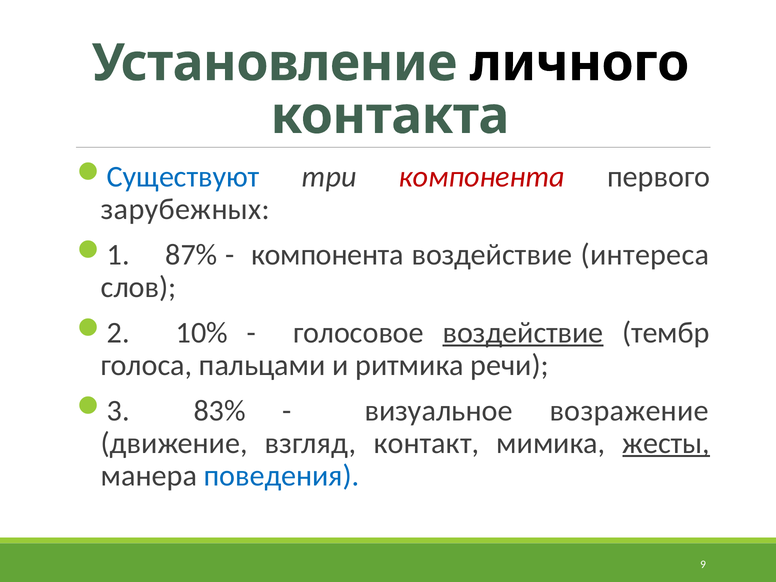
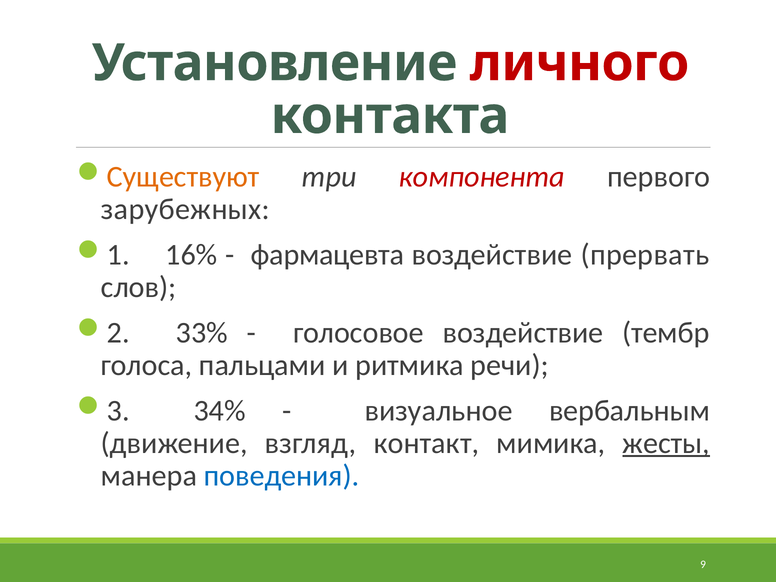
личного colour: black -> red (579, 63)
Существуют colour: blue -> orange (183, 177)
87%: 87% -> 16% (191, 255)
компонента: компонента -> фармацевта (327, 255)
интереса: интереса -> прервать (645, 255)
10%: 10% -> 33% (202, 333)
воздействие underline: present -> none (523, 333)
83%: 83% -> 34% (220, 411)
возражение: возражение -> вербальным (630, 411)
